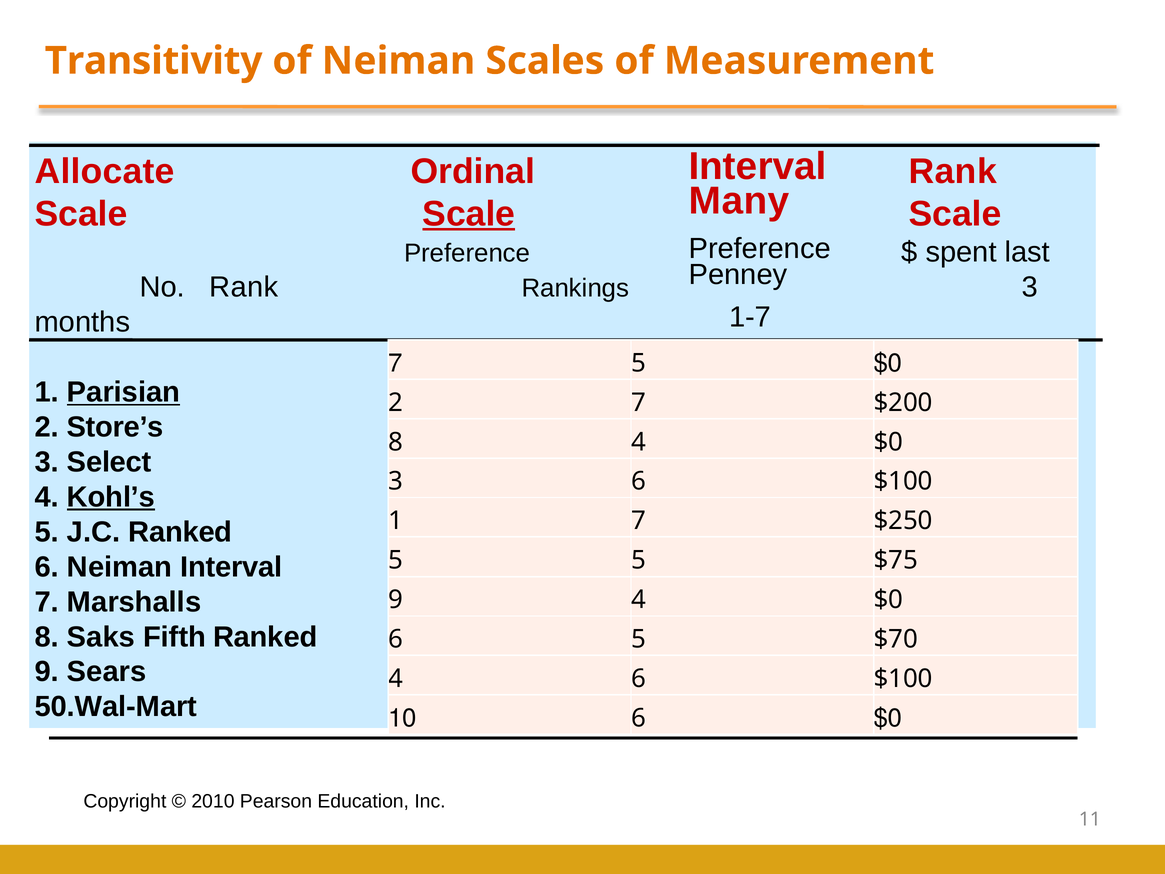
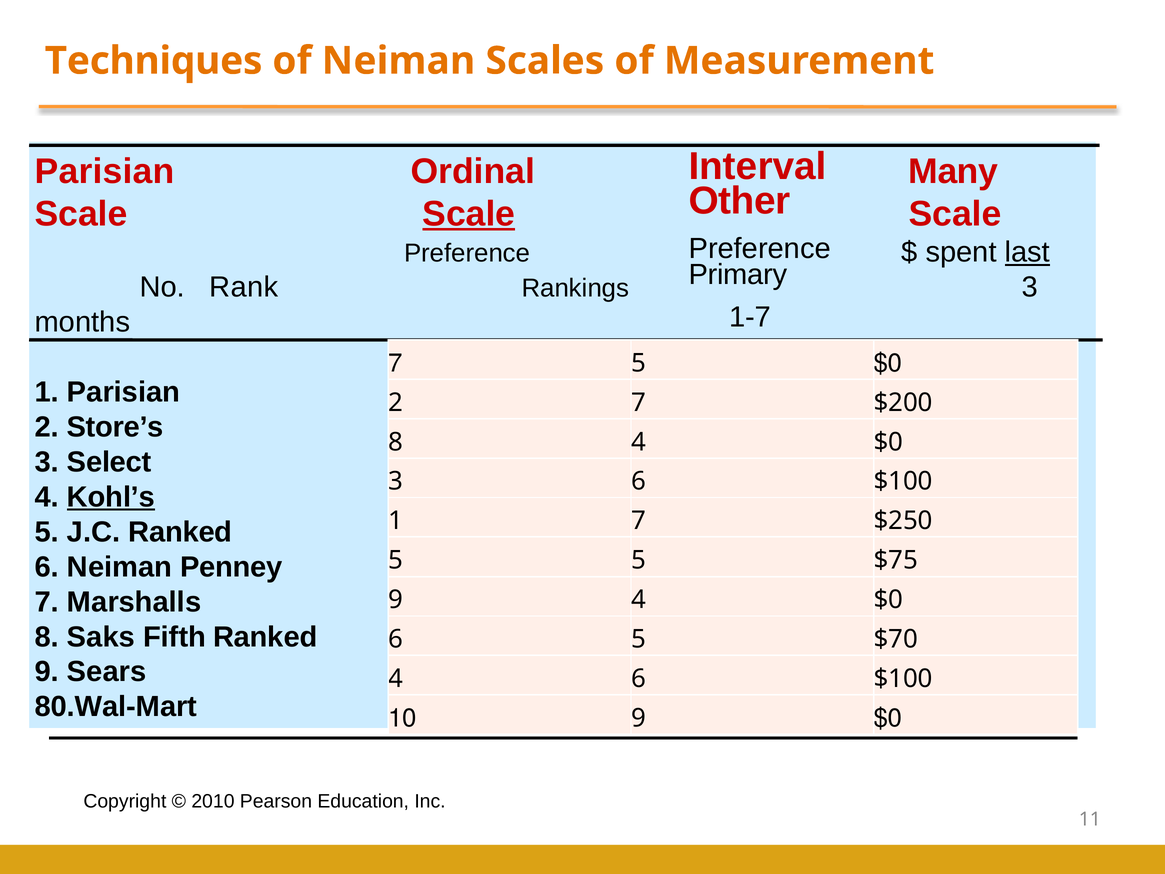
Transitivity: Transitivity -> Techniques (154, 61)
Allocate: Allocate -> Parisian (105, 171)
Ordinal Rank: Rank -> Many (953, 171)
Many: Many -> Other (740, 201)
last underline: none -> present (1027, 252)
Penney: Penney -> Primary (738, 275)
Parisian underline: present -> none (124, 392)
Neiman Interval: Interval -> Penney (231, 567)
50.Wal-Mart: 50.Wal-Mart -> 80.Wal-Mart (116, 707)
10 6: 6 -> 9 (638, 718)
